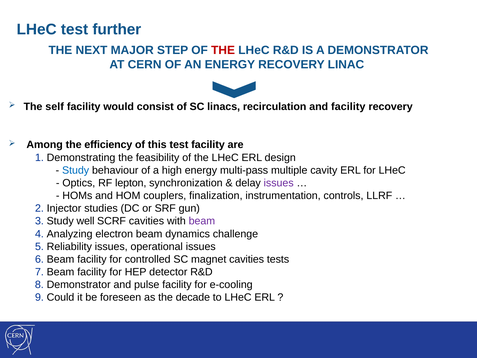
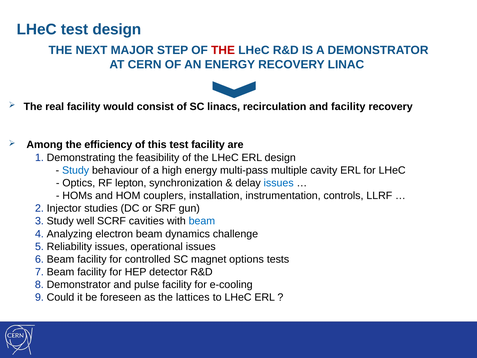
test further: further -> design (117, 29)
self: self -> real (55, 107)
issues colour: purple -> blue (279, 183)
finalization: finalization -> installation (216, 196)
beam colour: purple -> blue (202, 221)
magnet cavities: cavities -> options (247, 259)
decade: decade -> lattices (193, 297)
